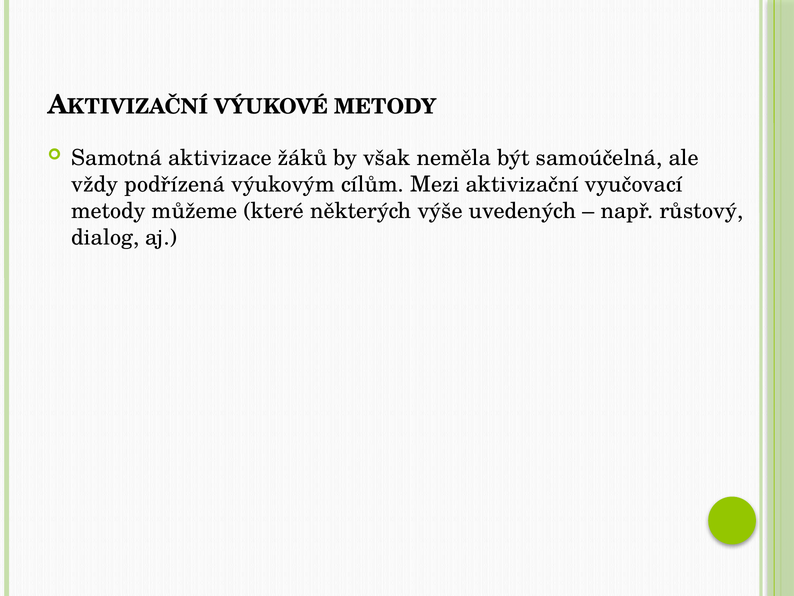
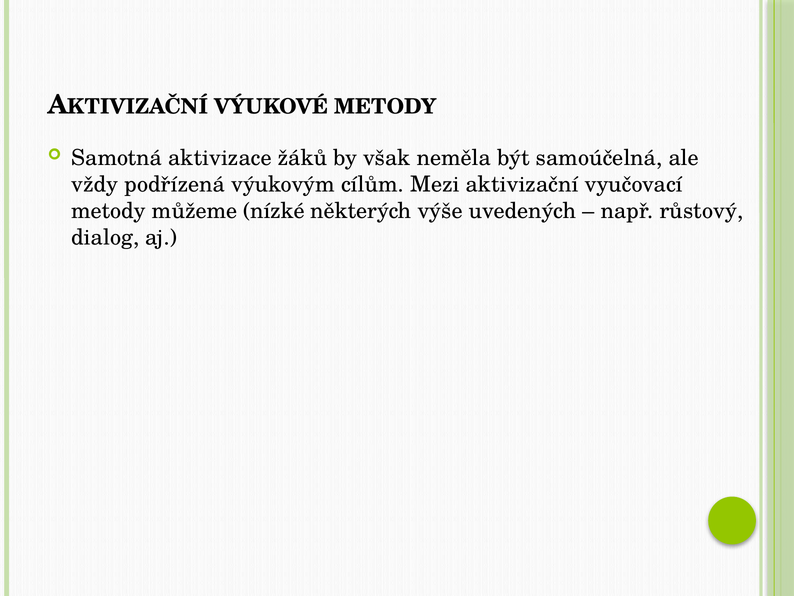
které: které -> nízké (274, 211)
